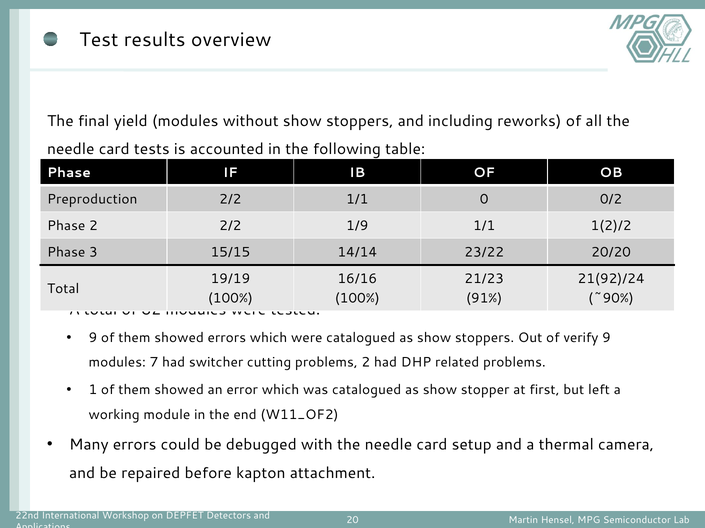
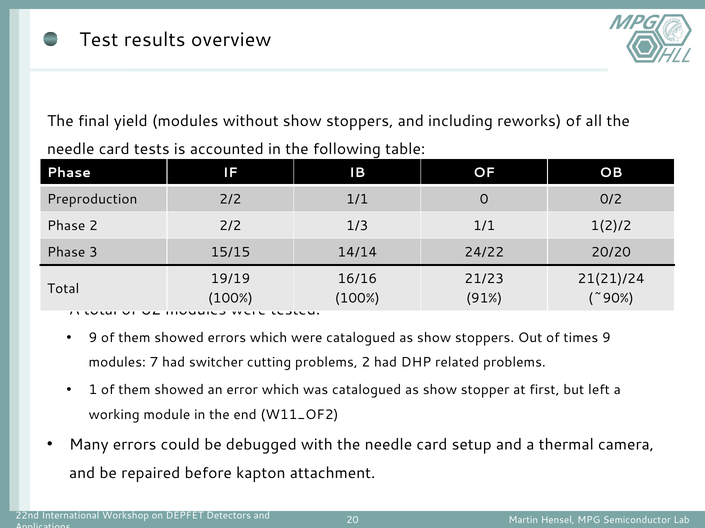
1/9: 1/9 -> 1/3 (357, 226)
23/22: 23/22 -> 24/22 (484, 253)
21(92)/24: 21(92)/24 -> 21(21)/24 (611, 279)
verify: verify -> times (581, 338)
